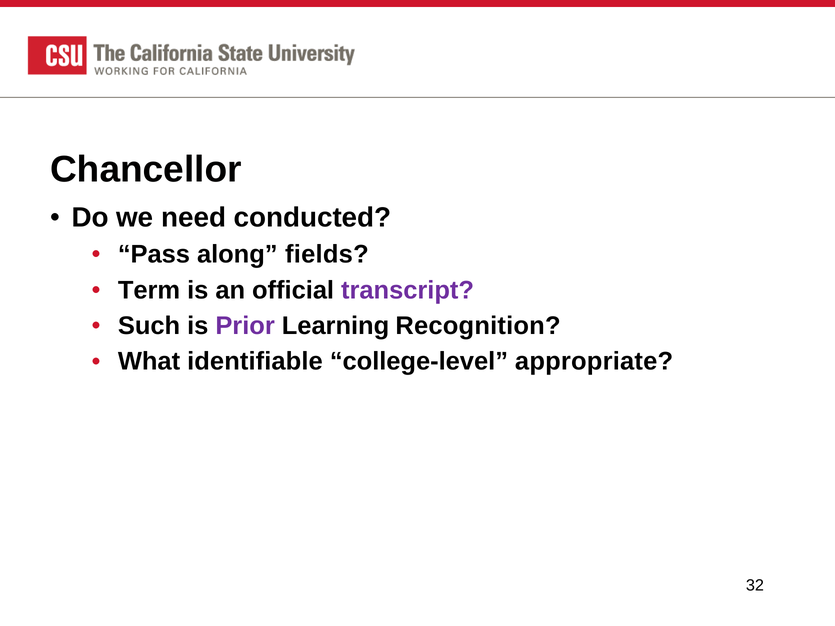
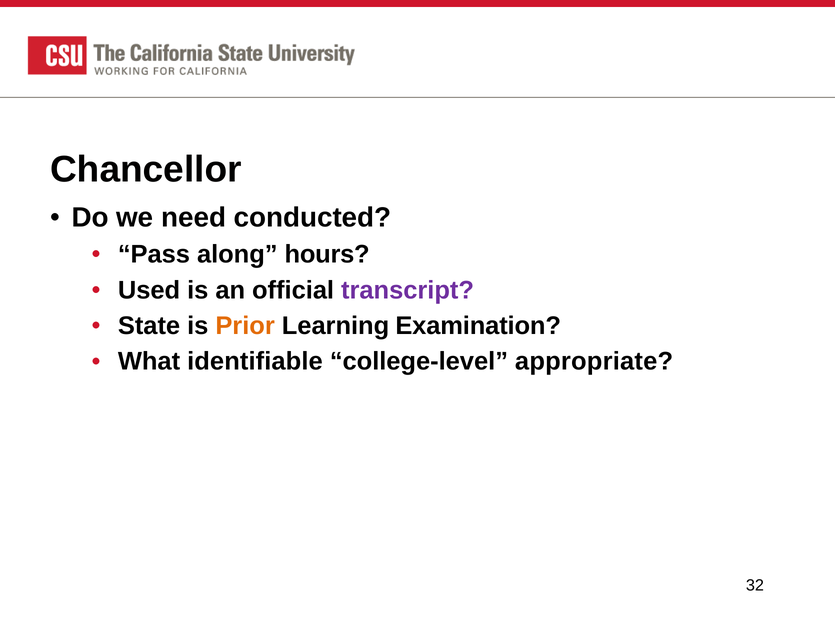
fields: fields -> hours (327, 255)
Term: Term -> Used (149, 290)
Such: Such -> State (149, 326)
Prior colour: purple -> orange (245, 326)
Recognition: Recognition -> Examination (478, 326)
